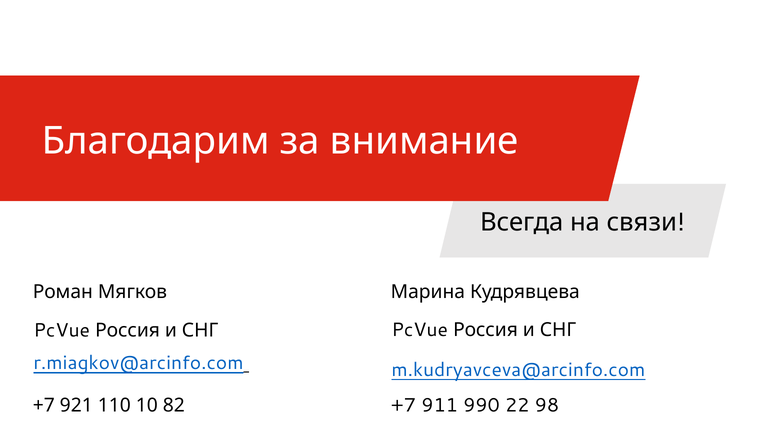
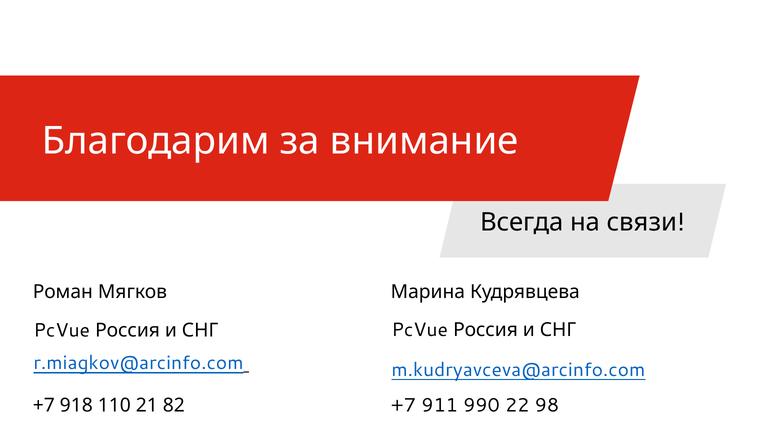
921: 921 -> 918 (76, 406)
10: 10 -> 21 (147, 406)
